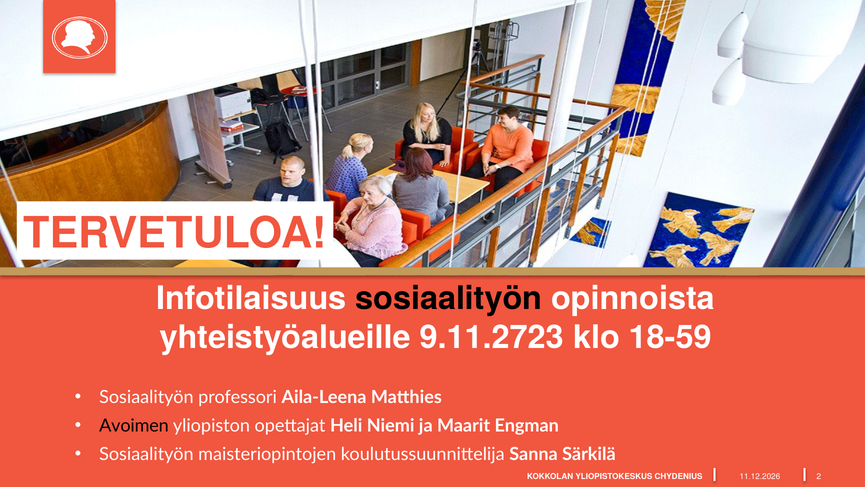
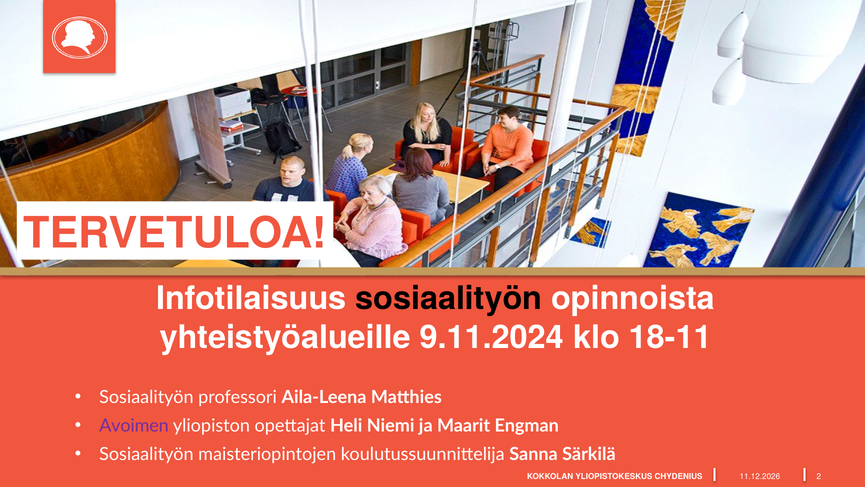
9.11.2723: 9.11.2723 -> 9.11.2024 (492, 337)
18-59: 18-59 -> 18-11 (670, 337)
Avoimen colour: black -> purple (134, 425)
